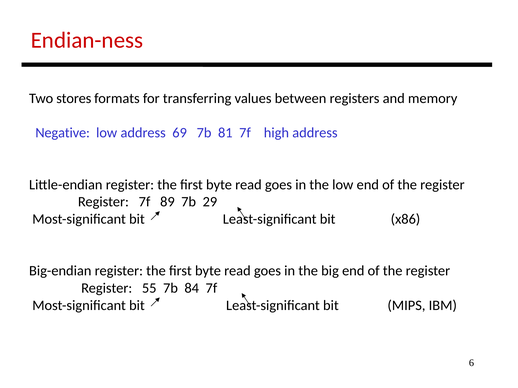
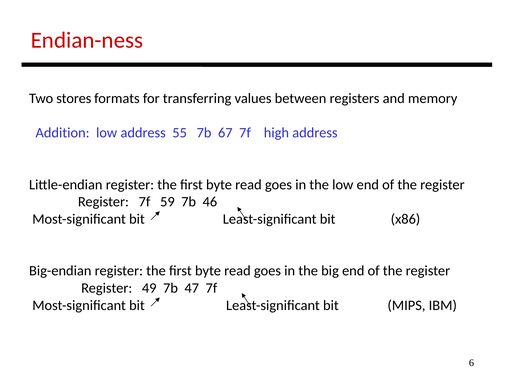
Negative: Negative -> Addition (63, 133)
69: 69 -> 55 (180, 133)
81: 81 -> 67 (225, 133)
89: 89 -> 59 (167, 202)
29: 29 -> 46 (210, 202)
55: 55 -> 49 (149, 289)
84: 84 -> 47 (192, 289)
